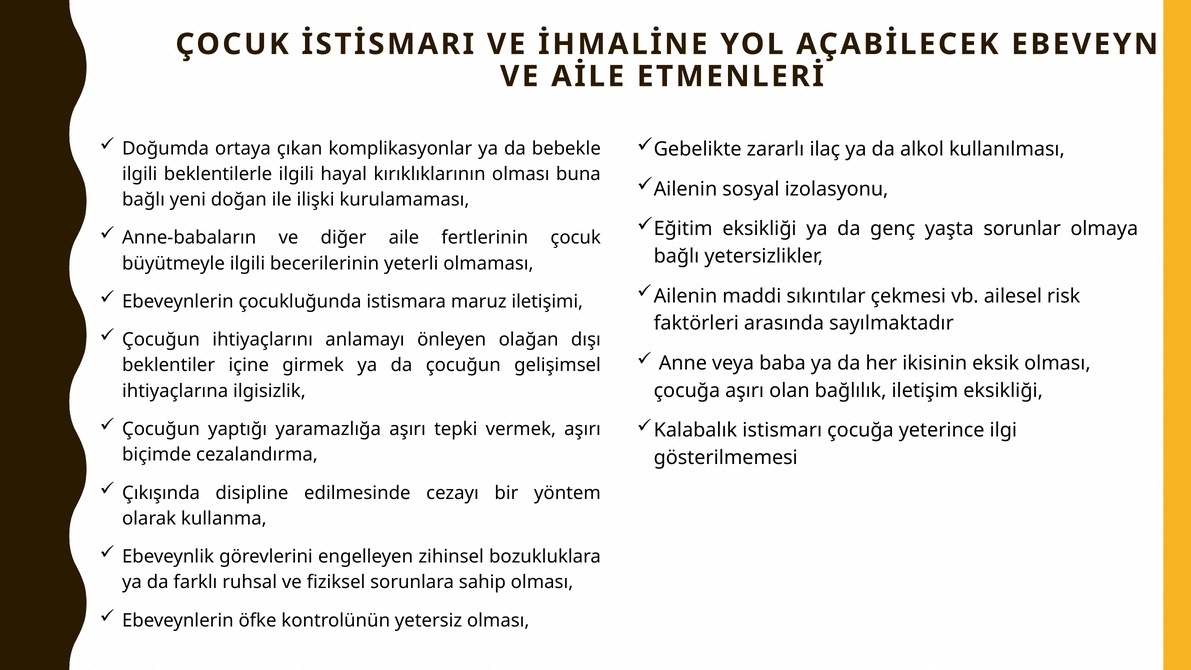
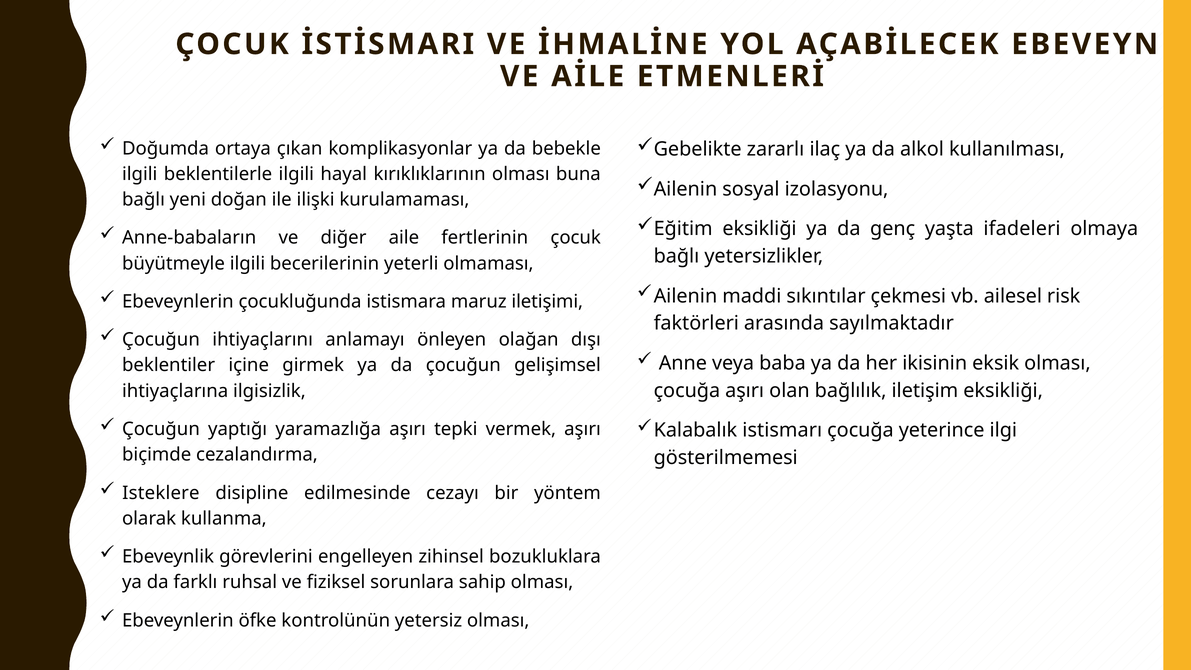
sorunlar: sorunlar -> ifadeleri (1022, 229)
Çıkışında: Çıkışında -> Isteklere (161, 493)
